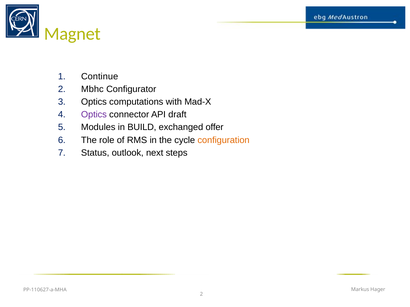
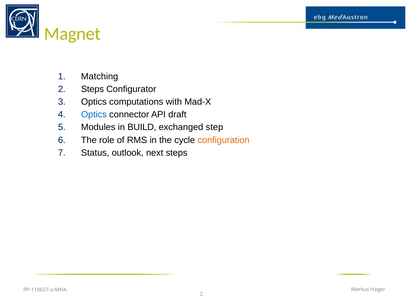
Continue: Continue -> Matching (100, 76)
2 Mbhc: Mbhc -> Steps (92, 89)
Optics colour: purple -> blue (94, 115)
offer: offer -> step (214, 127)
